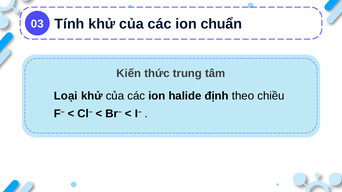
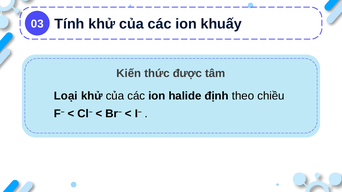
chuẩn: chuẩn -> khuấy (221, 24)
trung: trung -> được (187, 74)
